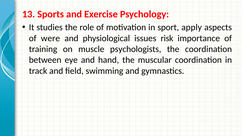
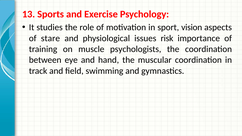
apply: apply -> vision (192, 27)
were: were -> stare (50, 38)
